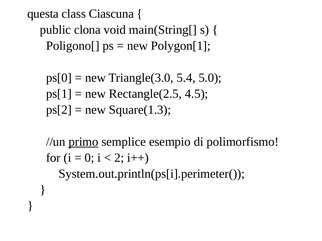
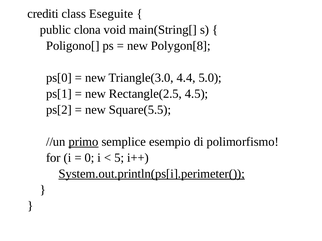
questa: questa -> crediti (43, 14)
Ciascuna: Ciascuna -> Eseguite (111, 14)
Polygon[1: Polygon[1 -> Polygon[8 (181, 46)
5.4: 5.4 -> 4.4 (186, 78)
Square(1.3: Square(1.3 -> Square(5.5 (140, 110)
2: 2 -> 5 (119, 158)
System.out.println(ps[i].perimeter( underline: none -> present (152, 174)
